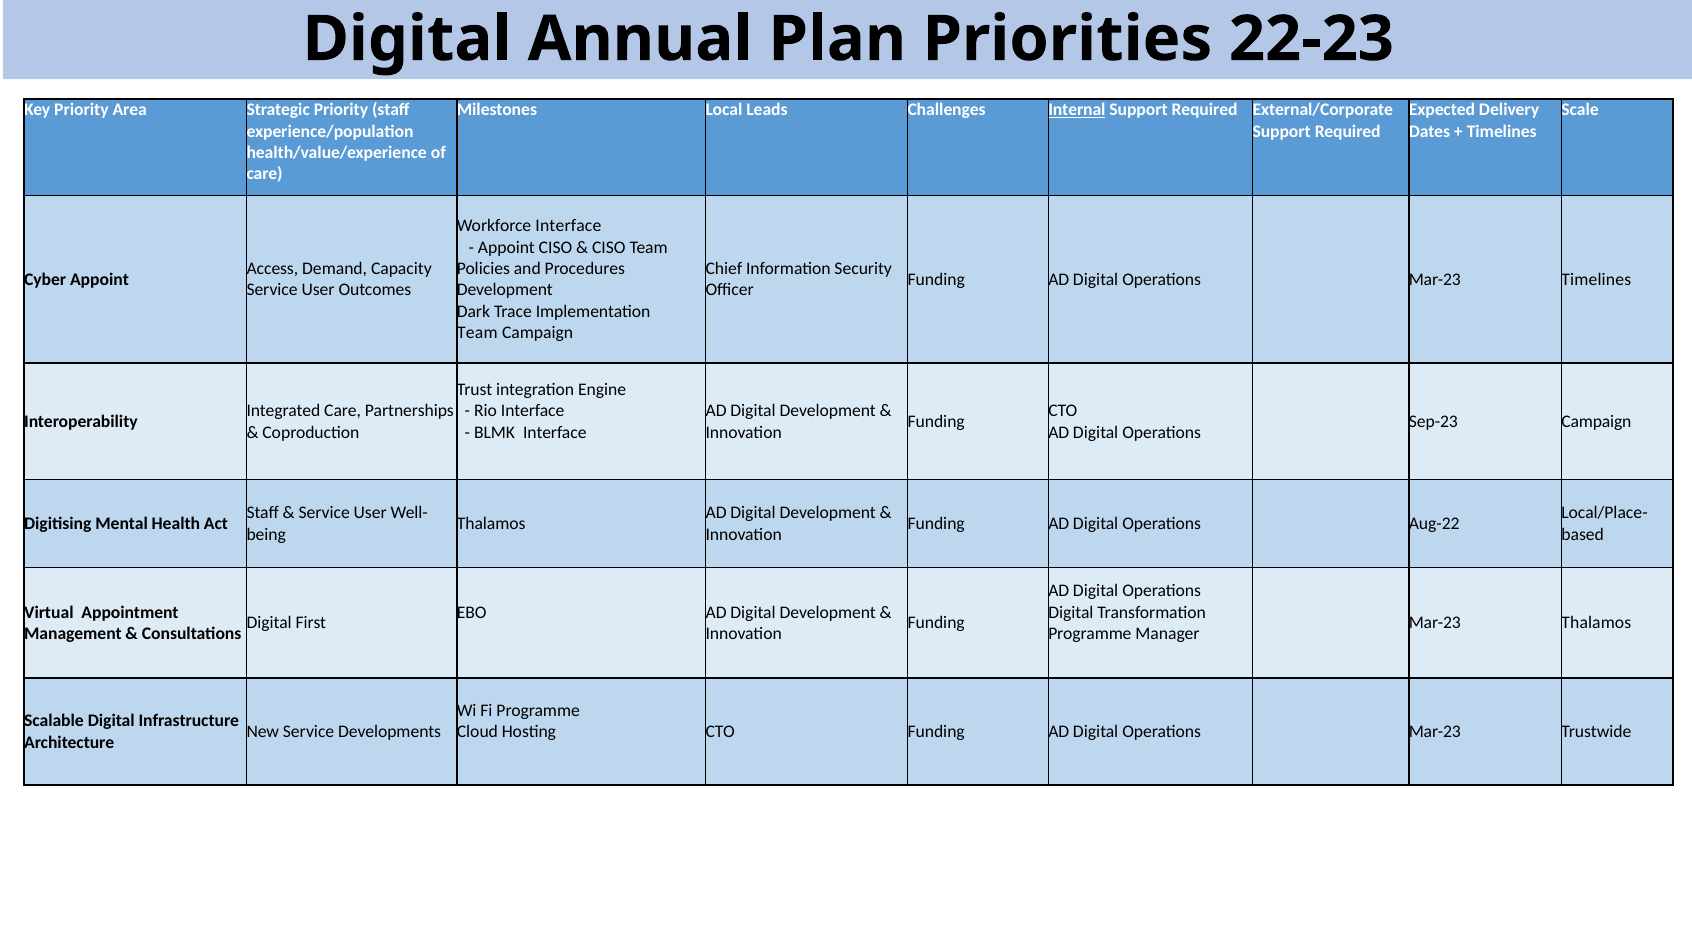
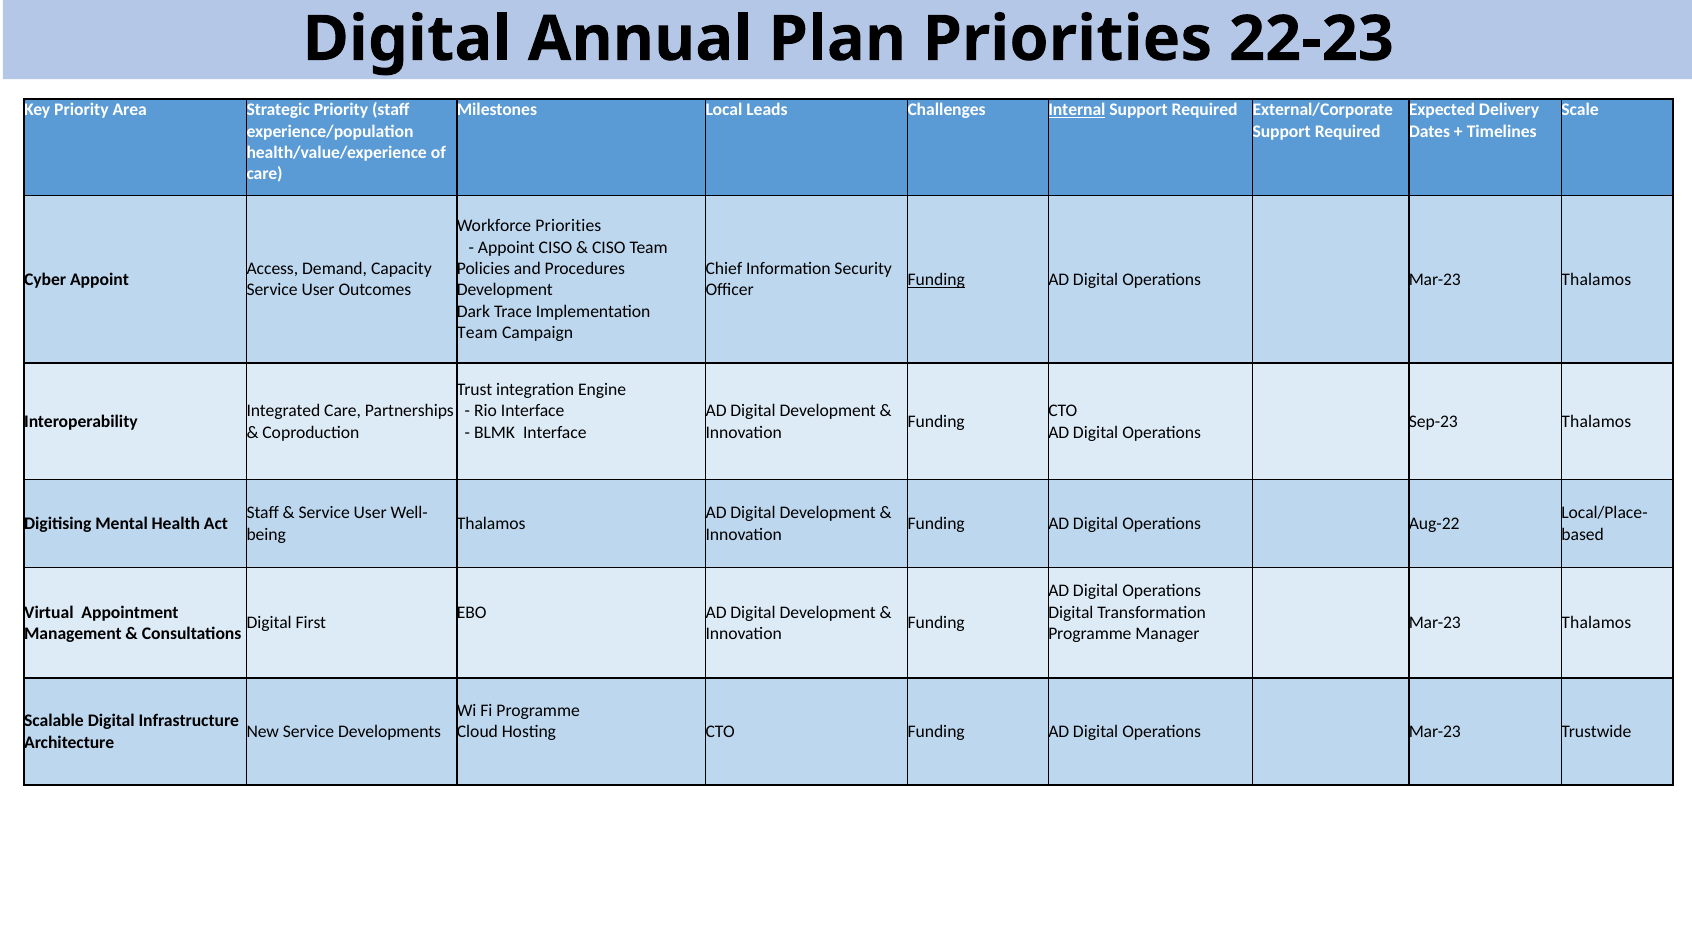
Workforce Interface: Interface -> Priorities (568, 226)
Funding underline: none -> present (936, 279)
Operations Mar-23 Timelines: Timelines -> Thalamos (1596, 279)
Sep-23 Campaign: Campaign -> Thalamos (1596, 421)
